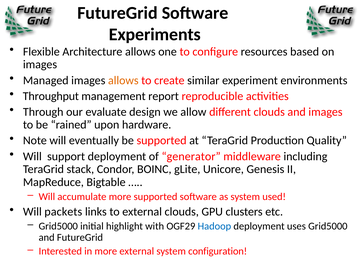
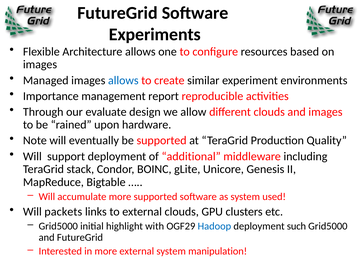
allows colour: orange -> blue (123, 80)
Throughput: Throughput -> Importance (51, 96)
generator: generator -> additional (191, 156)
uses: uses -> such (296, 226)
configuration: configuration -> manipulation (218, 251)
